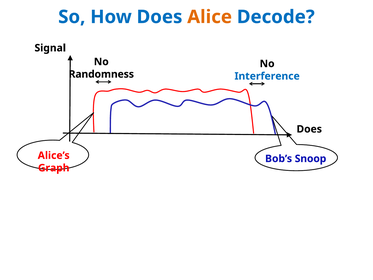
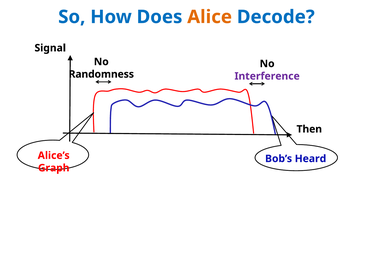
Interference colour: blue -> purple (267, 76)
Does: Does -> Then (309, 129)
Snoop: Snoop -> Heard (310, 159)
